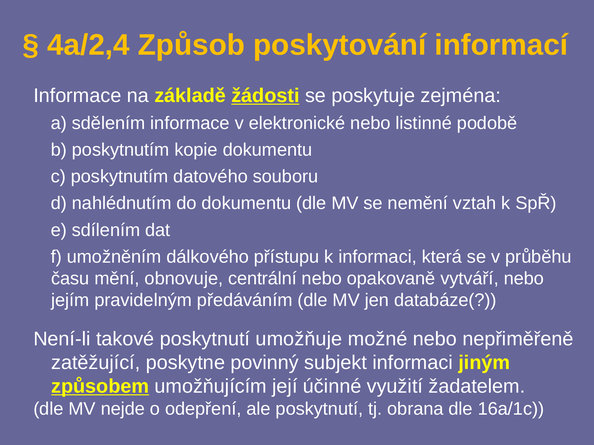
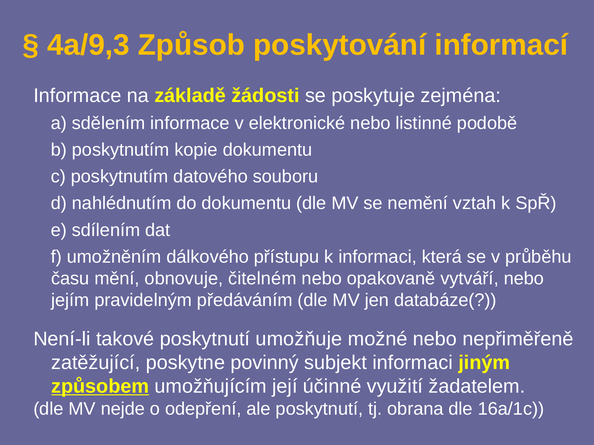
4a/2,4: 4a/2,4 -> 4a/9,3 (88, 45)
žádosti underline: present -> none (265, 96)
centrální: centrální -> čitelném (262, 279)
